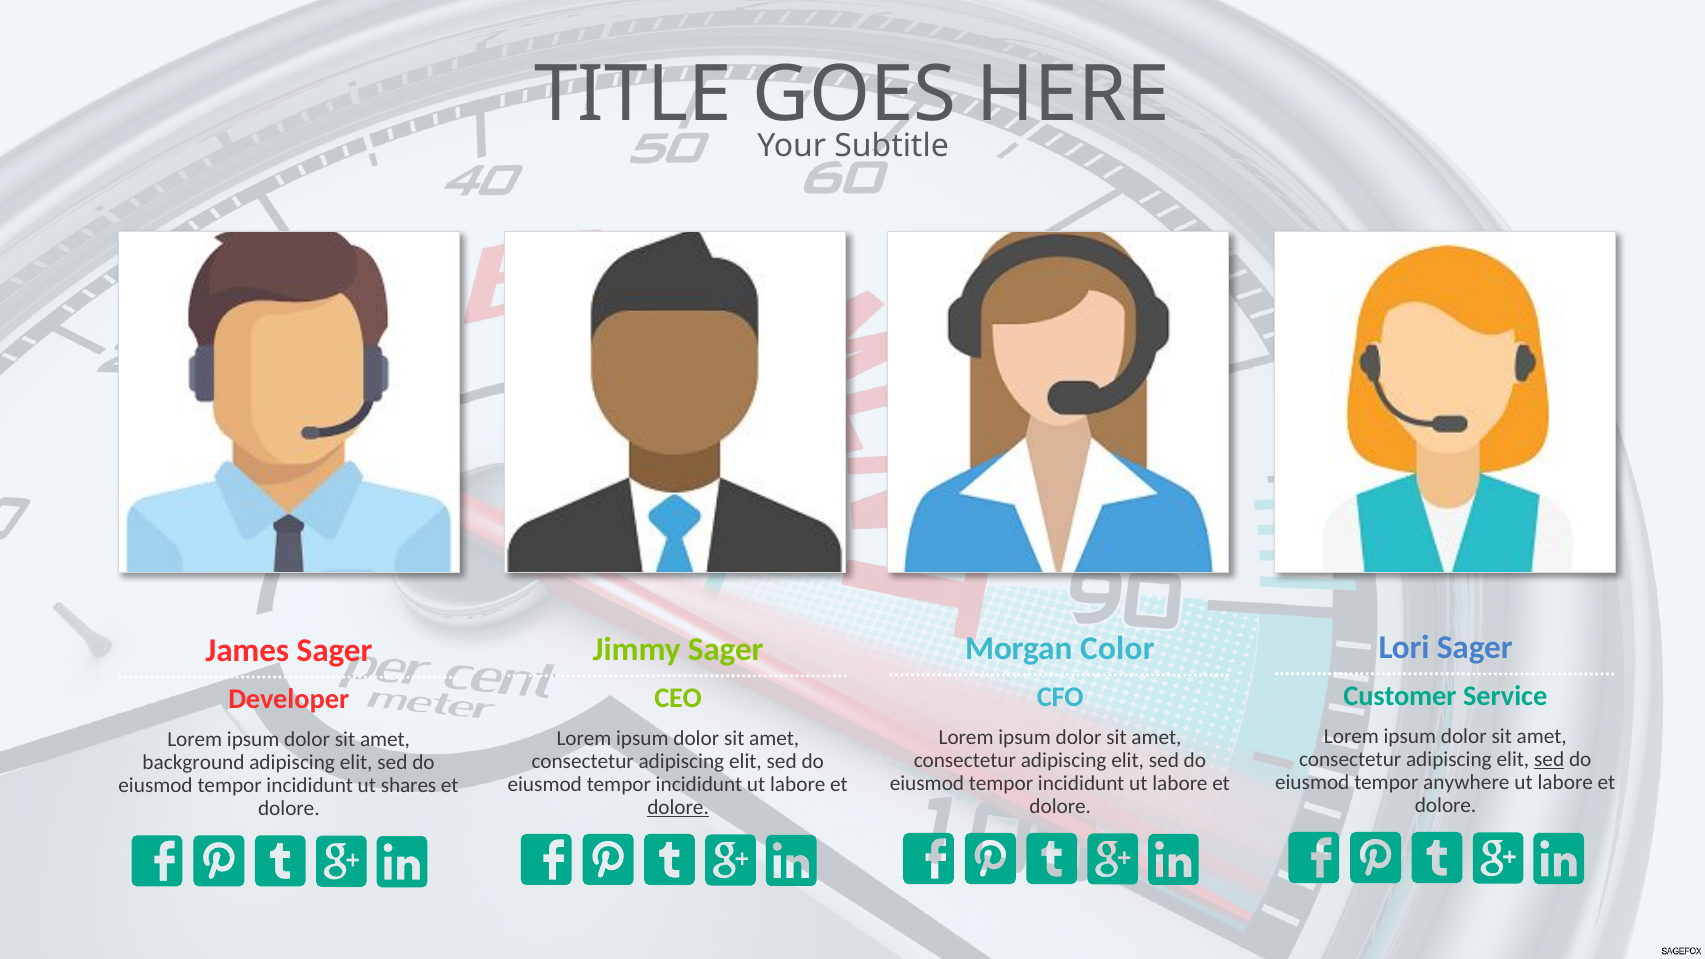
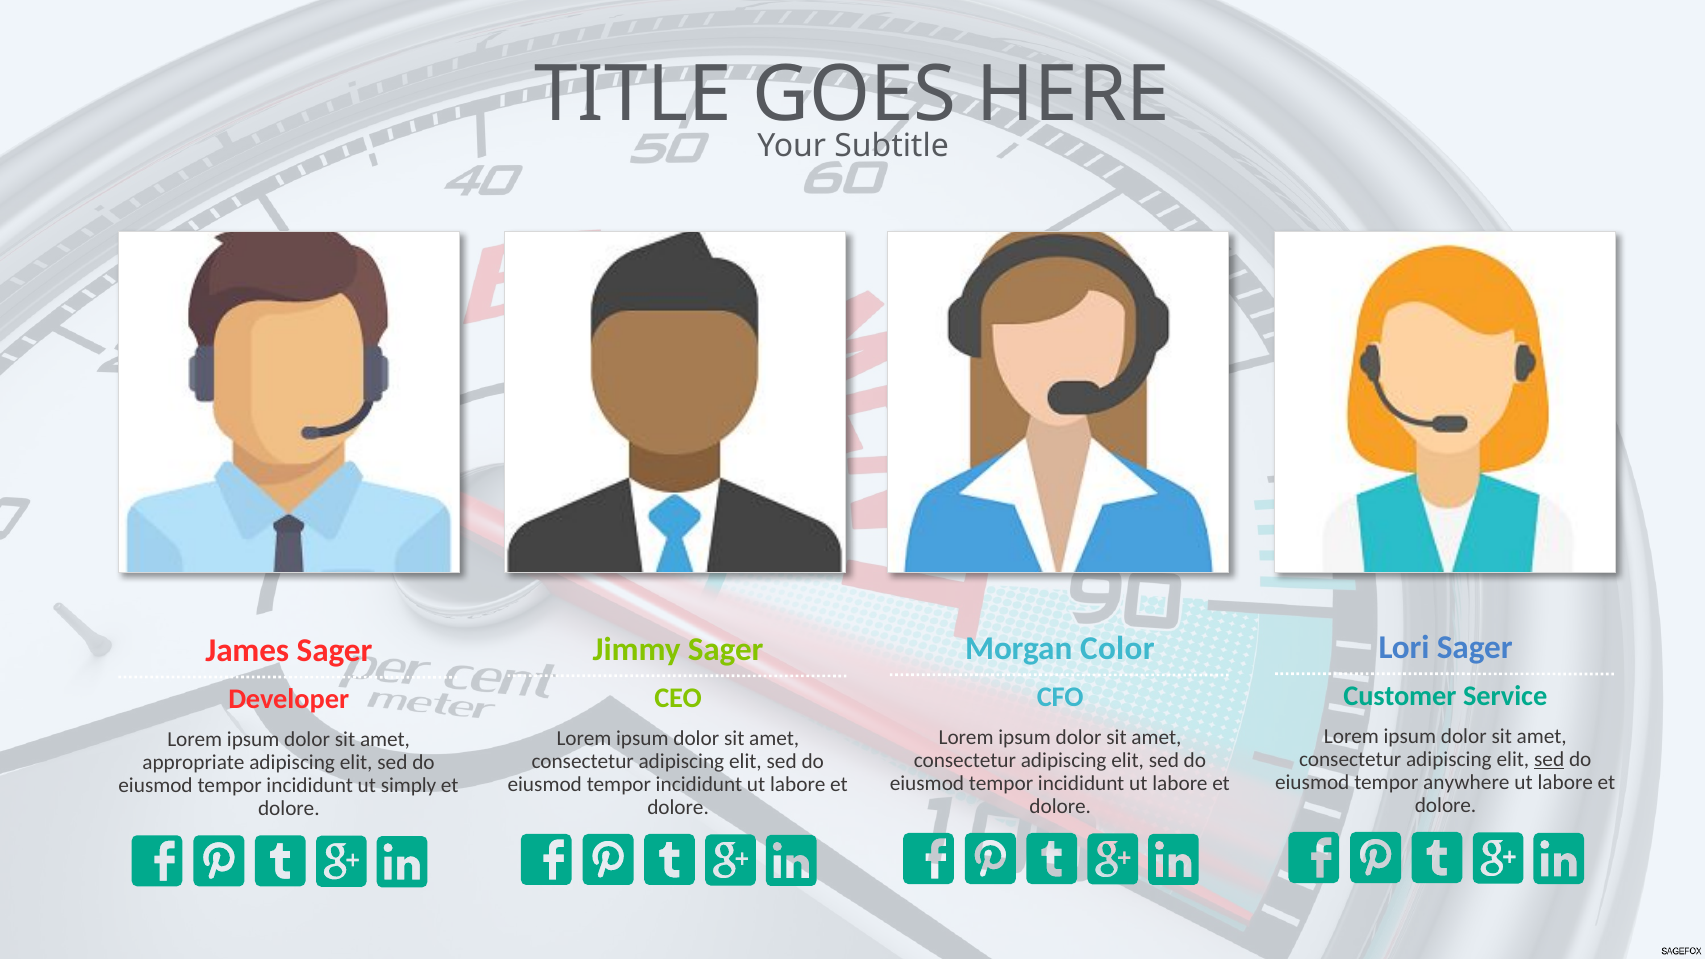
background: background -> appropriate (194, 763)
shares: shares -> simply (409, 786)
dolore underline: present -> none (678, 807)
